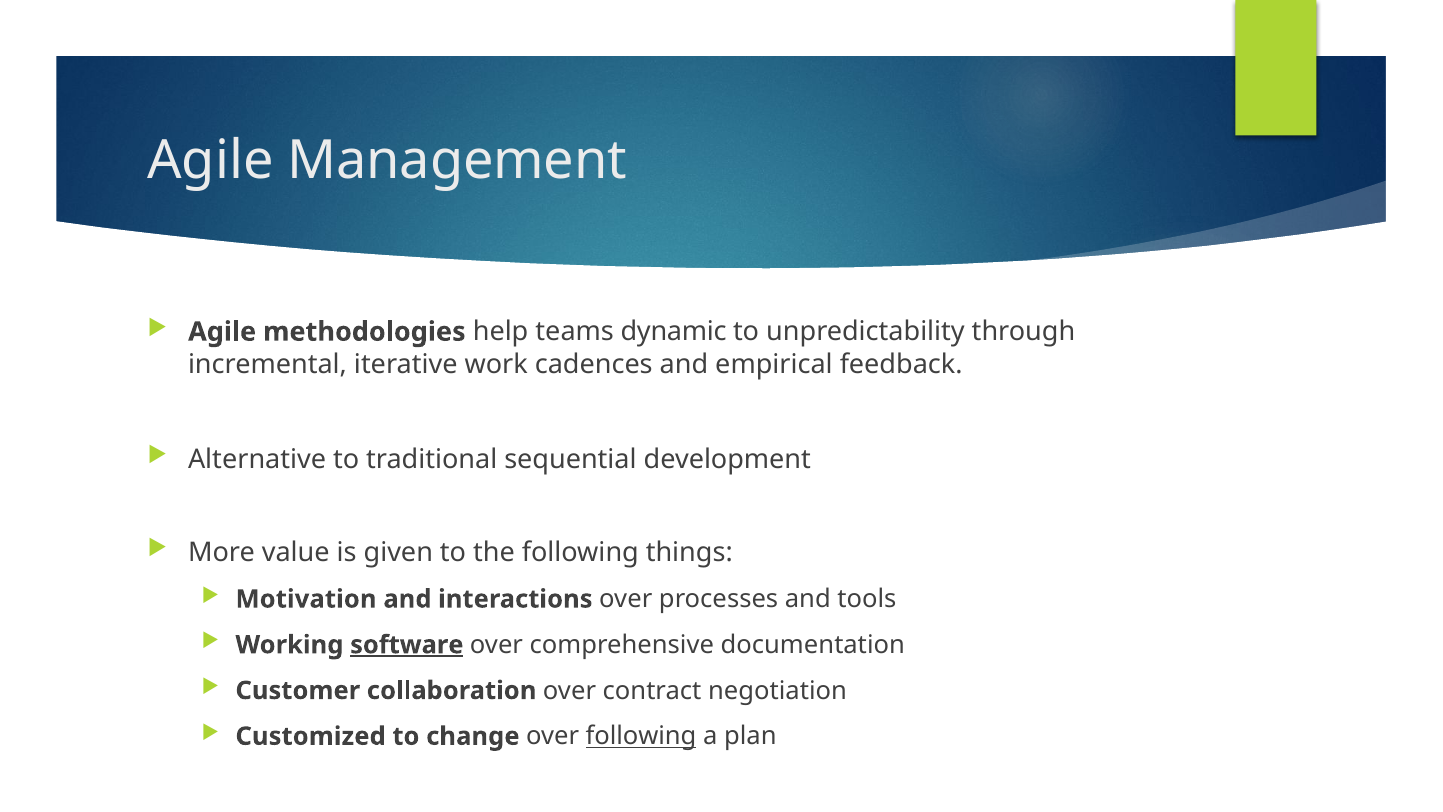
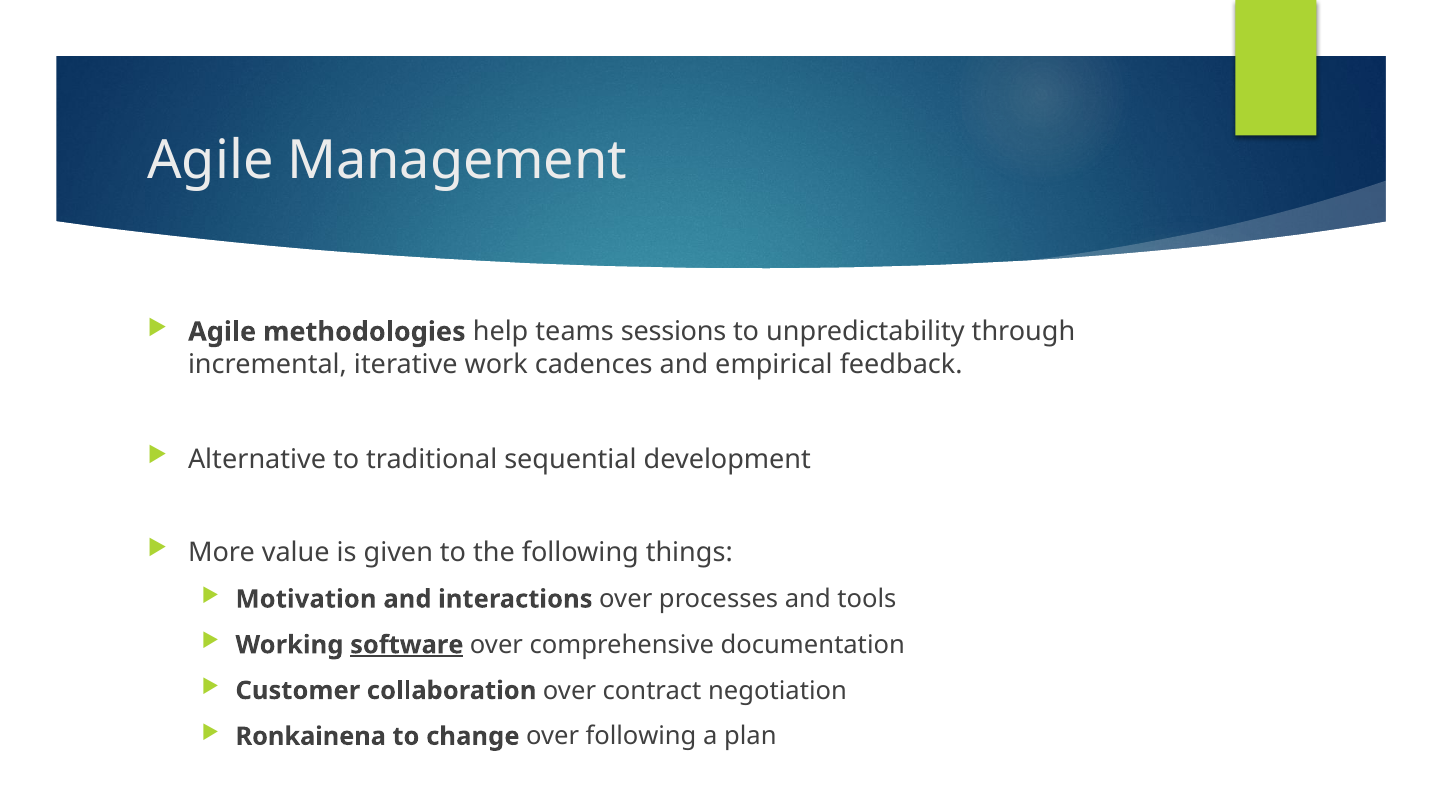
dynamic: dynamic -> sessions (674, 332)
Customized: Customized -> Ronkainena (311, 736)
following underline: present -> none (641, 736)
